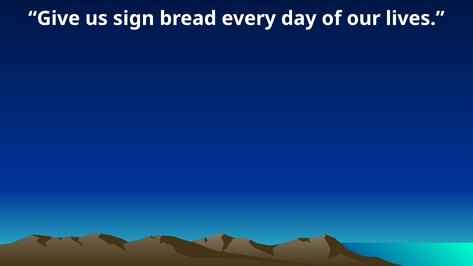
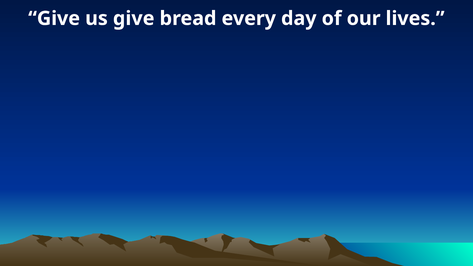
us sign: sign -> give (134, 18)
